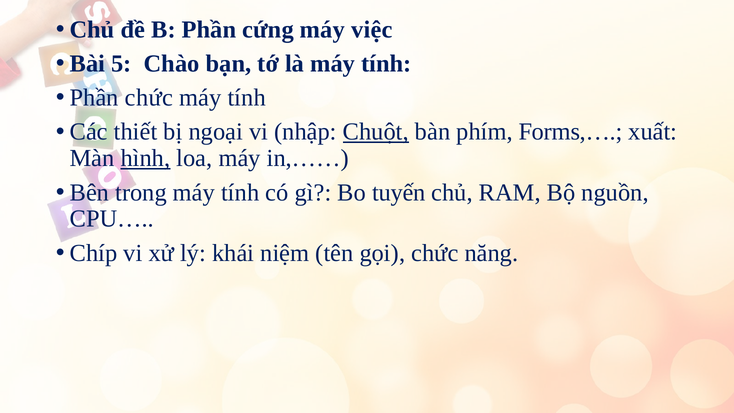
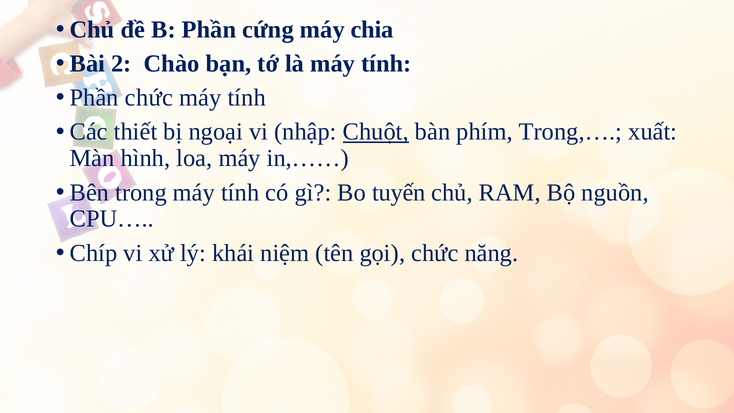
việc: việc -> chia (372, 30)
5: 5 -> 2 (121, 64)
Forms,…: Forms,… -> Trong,… (570, 132)
hình underline: present -> none (145, 158)
